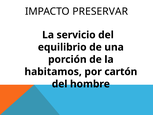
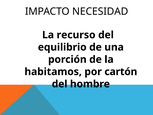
PRESERVAR: PRESERVAR -> NECESIDAD (100, 11)
servicio: servicio -> recurso (76, 35)
